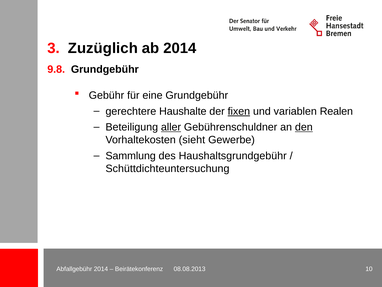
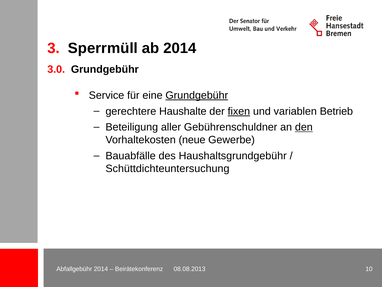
Zuzüglich: Zuzüglich -> Sperrmüll (103, 48)
9.8: 9.8 -> 3.0 (56, 69)
Gebühr: Gebühr -> Service (107, 95)
Grundgebühr underline: none -> present (197, 95)
Realen: Realen -> Betrieb (336, 111)
aller underline: present -> none (171, 127)
sieht: sieht -> neue (192, 140)
Sammlung: Sammlung -> Bauabfälle (131, 156)
